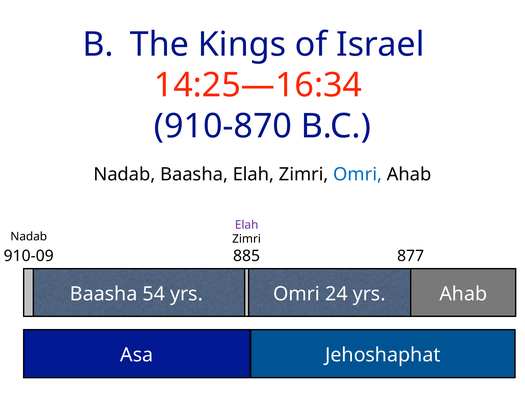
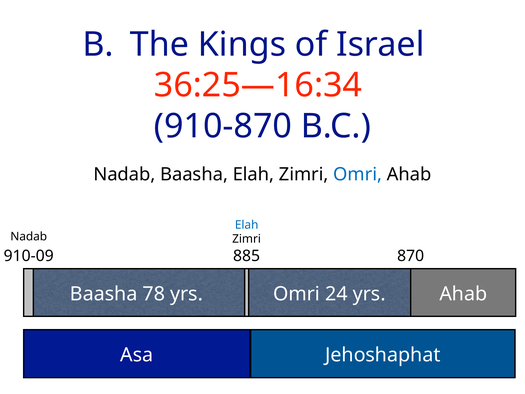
14:25—16:34: 14:25—16:34 -> 36:25—16:34 (258, 85)
Elah colour: purple -> blue (247, 225)
877: 877 -> 870 (411, 256)
54: 54 -> 78 (154, 294)
